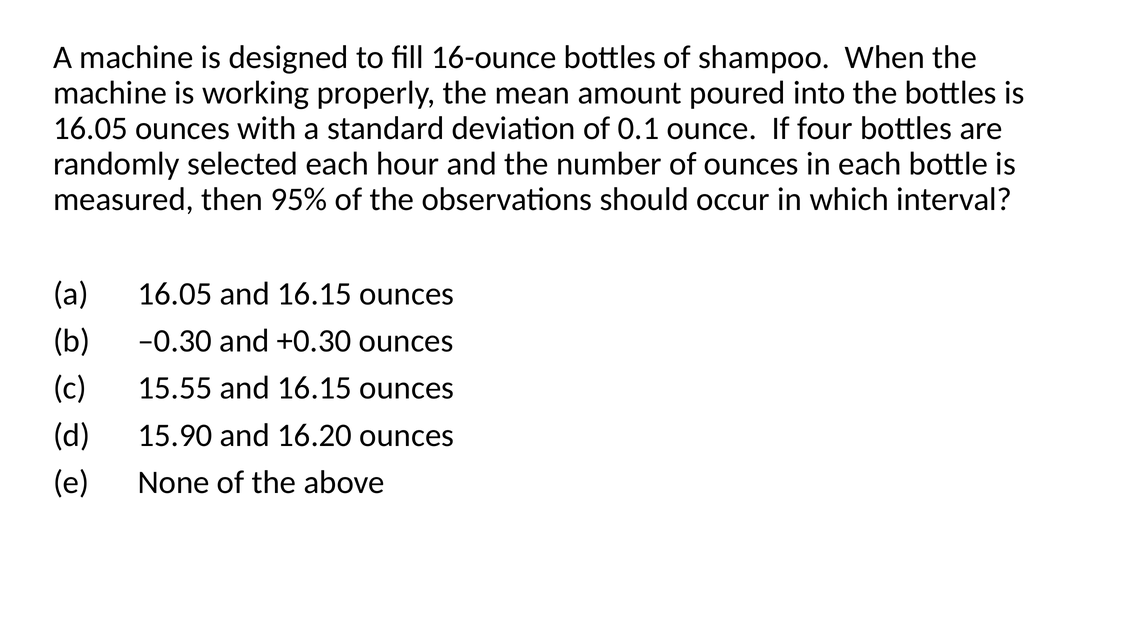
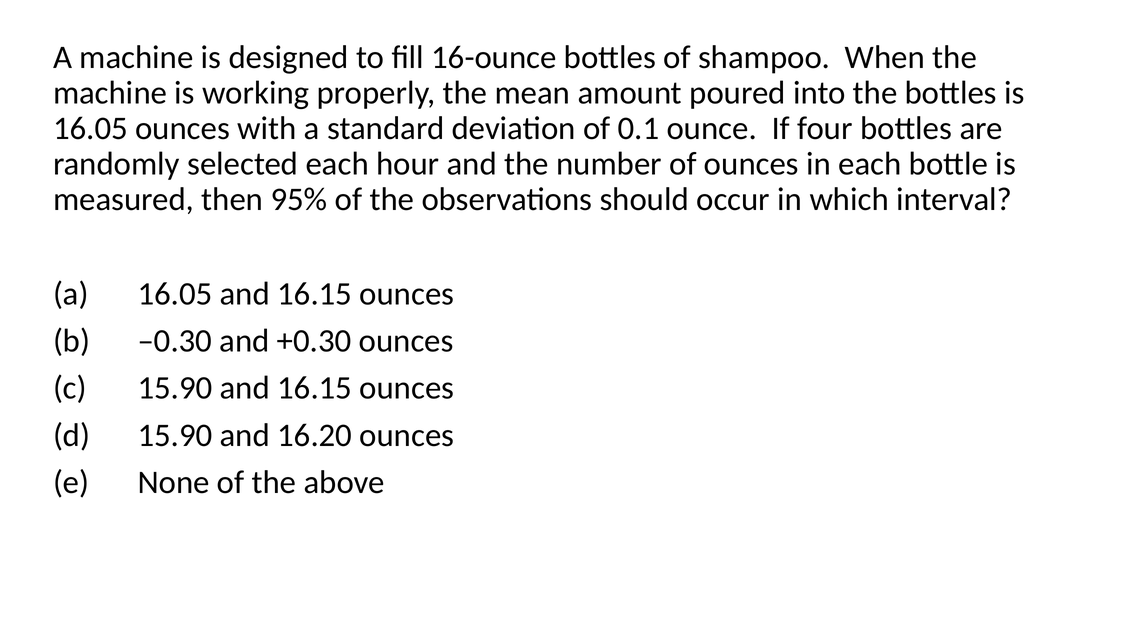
c 15.55: 15.55 -> 15.90 (175, 388)
